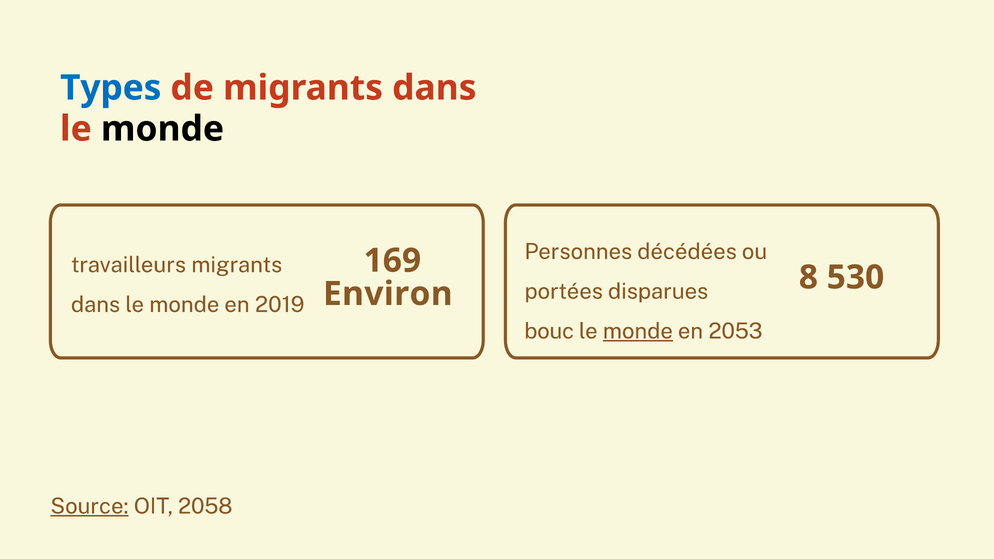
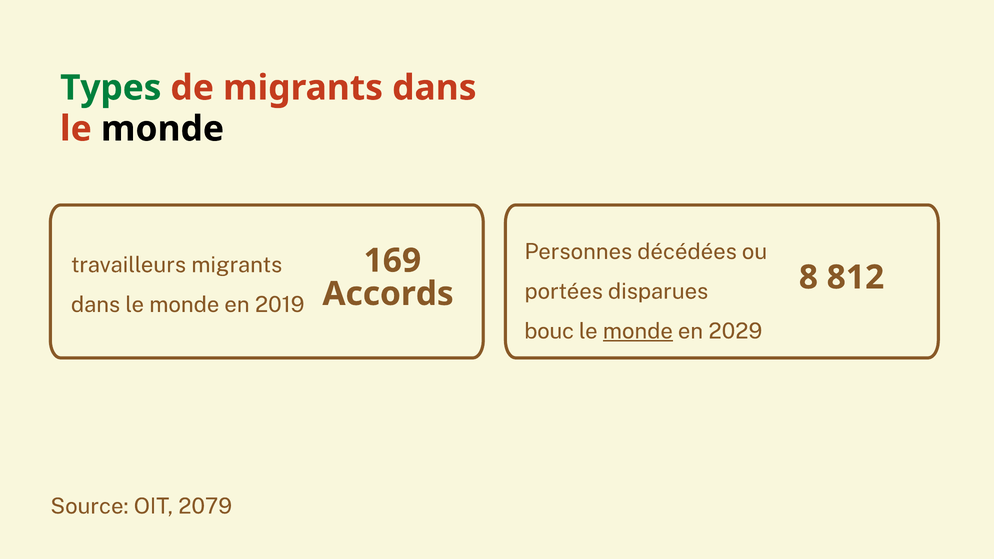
Types colour: blue -> green (111, 88)
530: 530 -> 812 (855, 277)
Environ: Environ -> Accords (388, 294)
2053: 2053 -> 2029 (735, 331)
Source underline: present -> none (89, 506)
2058: 2058 -> 2079 (205, 506)
